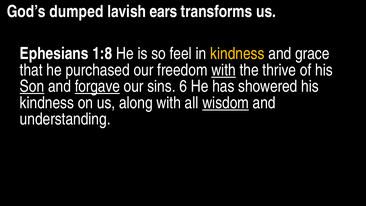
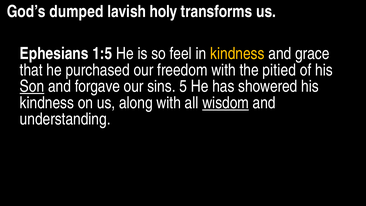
ears: ears -> holy (163, 12)
1:8: 1:8 -> 1:5 (102, 54)
with underline: present -> none (224, 70)
thrive: thrive -> pitied (279, 70)
forgave underline: present -> none (97, 86)
6: 6 -> 5 (183, 86)
